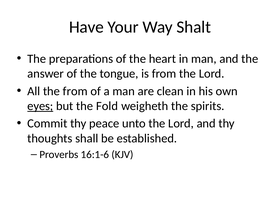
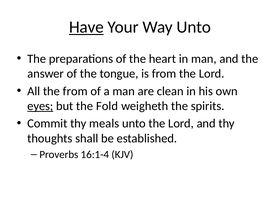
Have underline: none -> present (86, 27)
Way Shalt: Shalt -> Unto (194, 27)
peace: peace -> meals (104, 123)
16:1-6: 16:1-6 -> 16:1-4 (95, 154)
